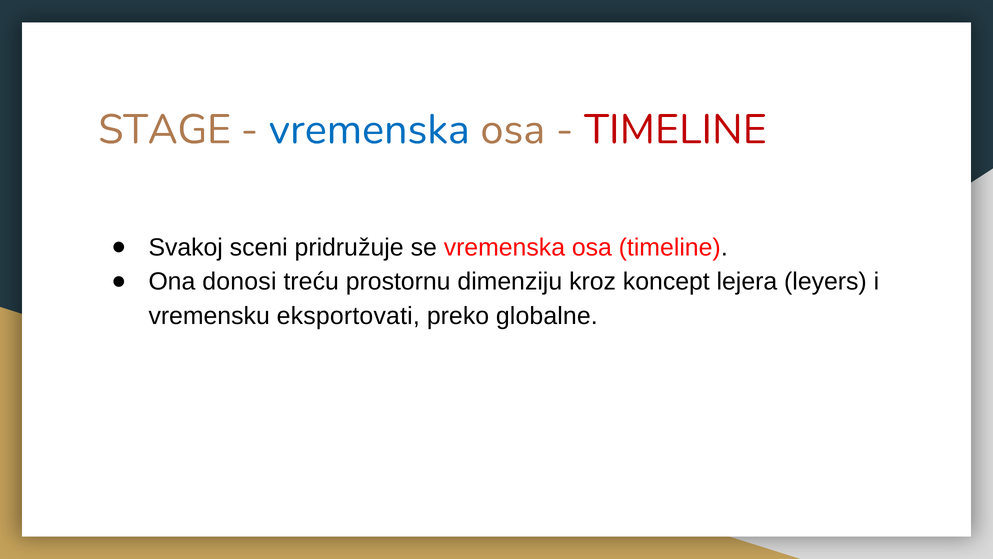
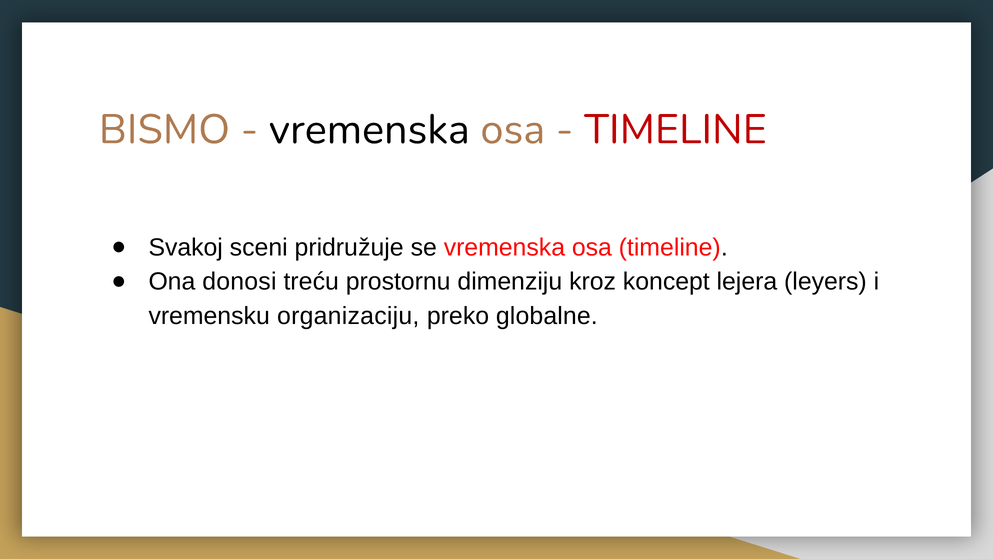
STAGE: STAGE -> BISMO (164, 129)
vremenska colour: blue -> black (369, 129)
eksportovati: eksportovati -> organizaciju (348, 316)
